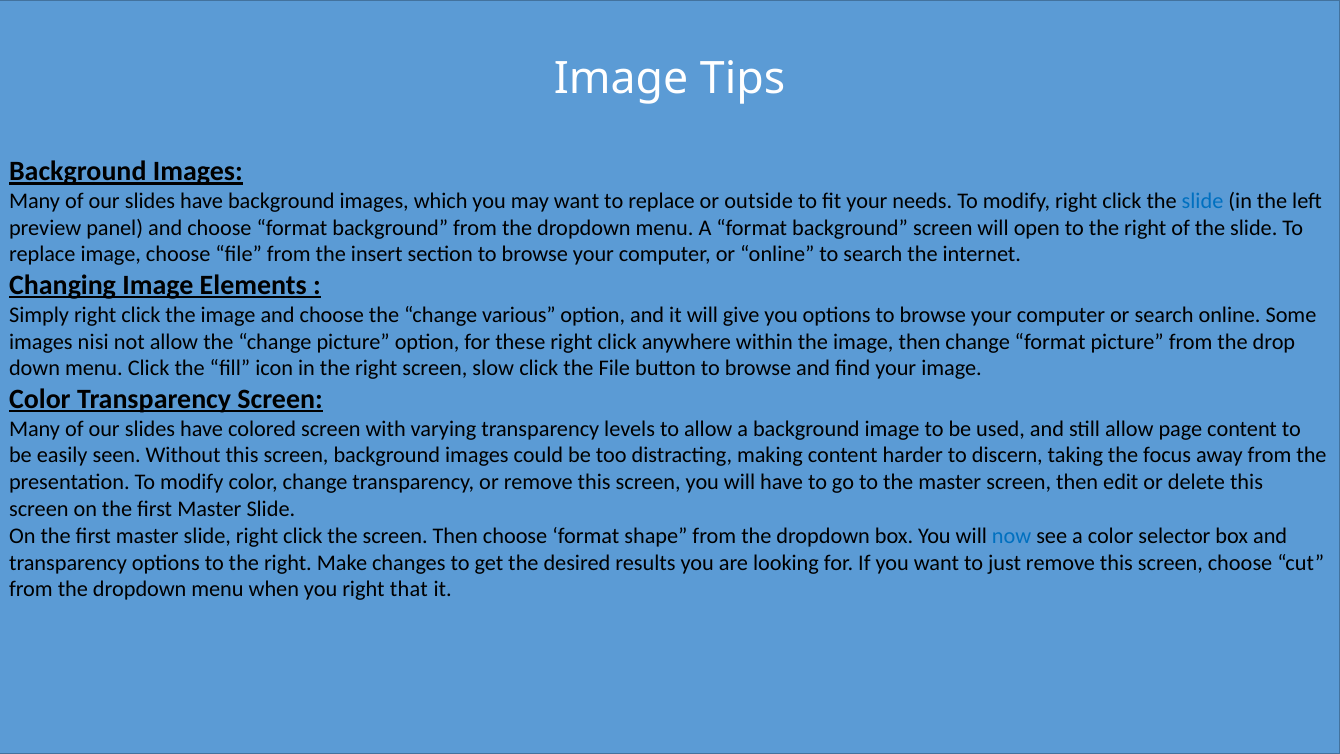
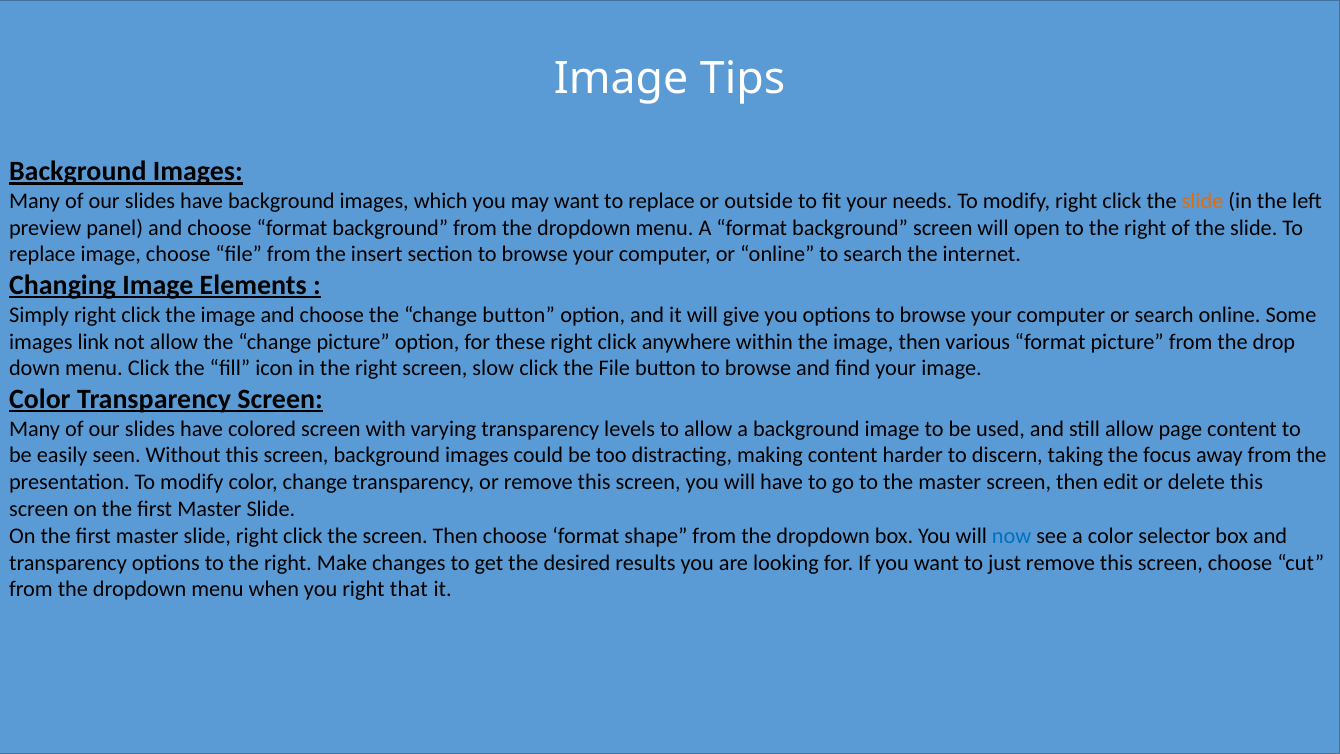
slide colour: blue -> orange (1203, 201)
change various: various -> button (519, 315)
nisi: nisi -> link (93, 342)
then change: change -> various (978, 342)
